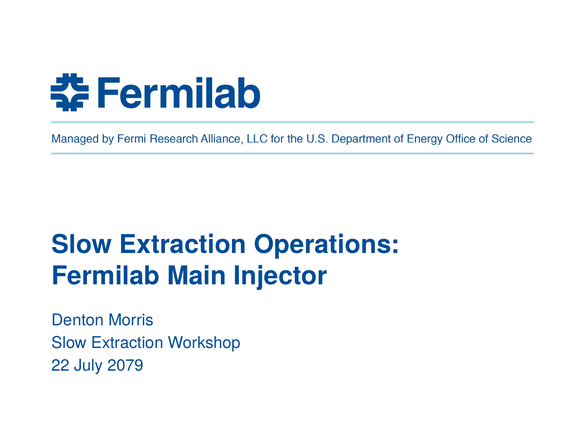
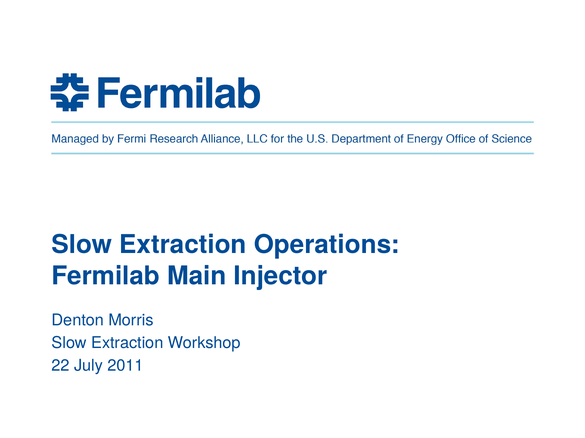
2079: 2079 -> 2011 (126, 366)
